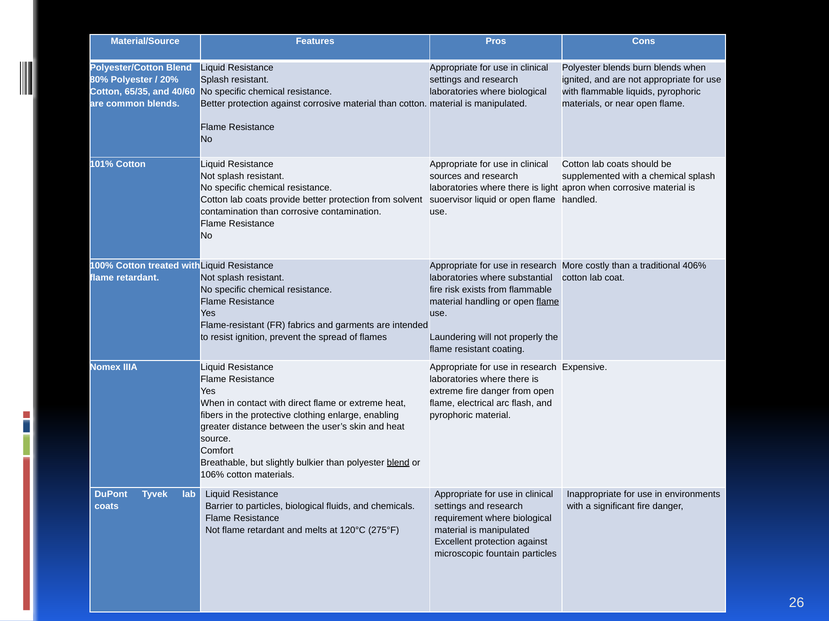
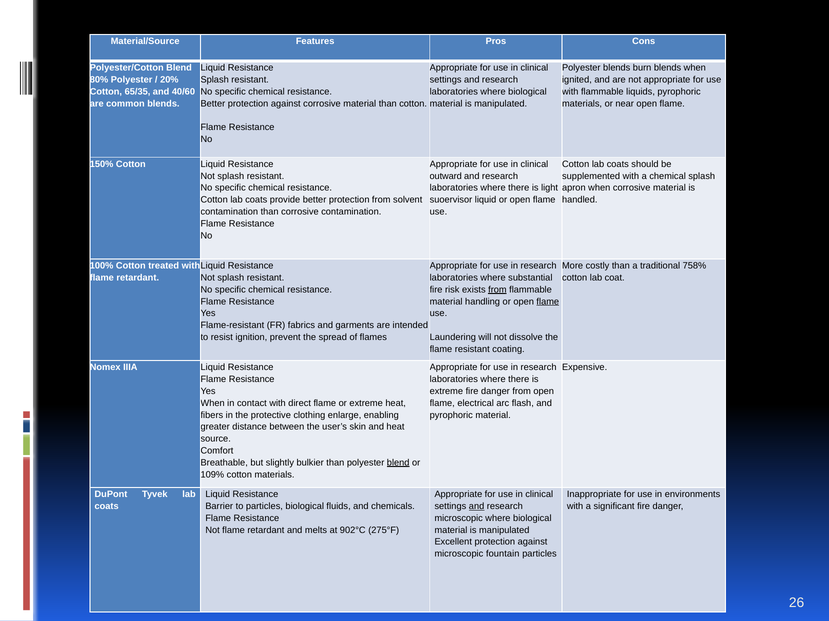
101%: 101% -> 150% (102, 164)
sources: sources -> outward (446, 176)
406%: 406% -> 758% (694, 266)
from underline: none -> present (497, 290)
properly: properly -> dissolve (526, 338)
106%: 106% -> 109% (212, 475)
and underline: none -> present (477, 507)
requirement: requirement -> microscopic (459, 519)
120°C: 120°C -> 902°C (353, 531)
